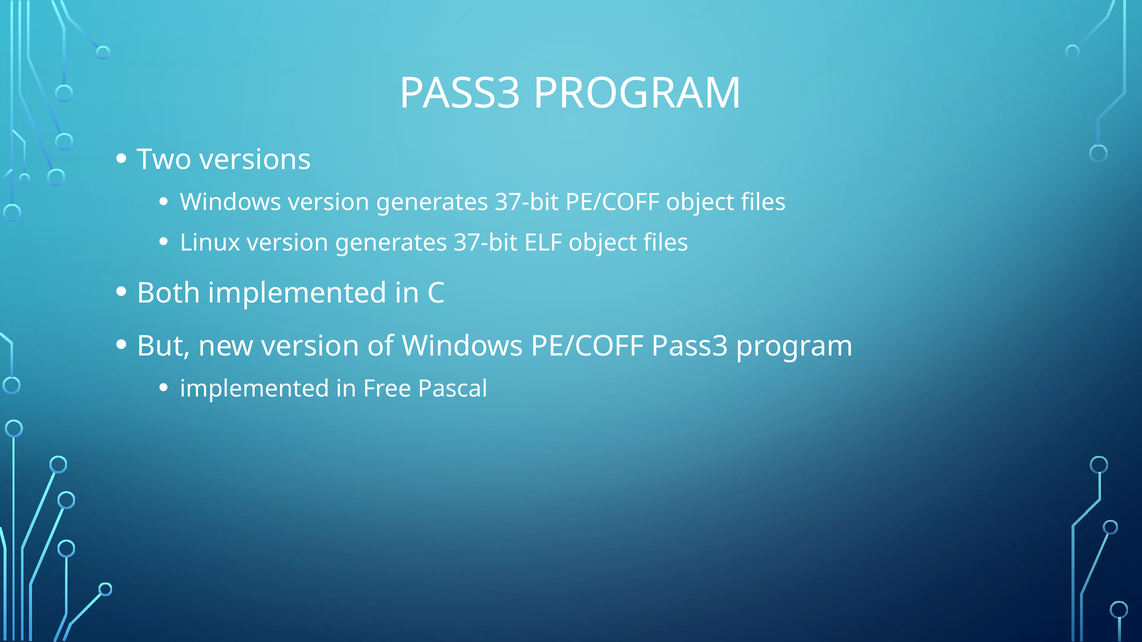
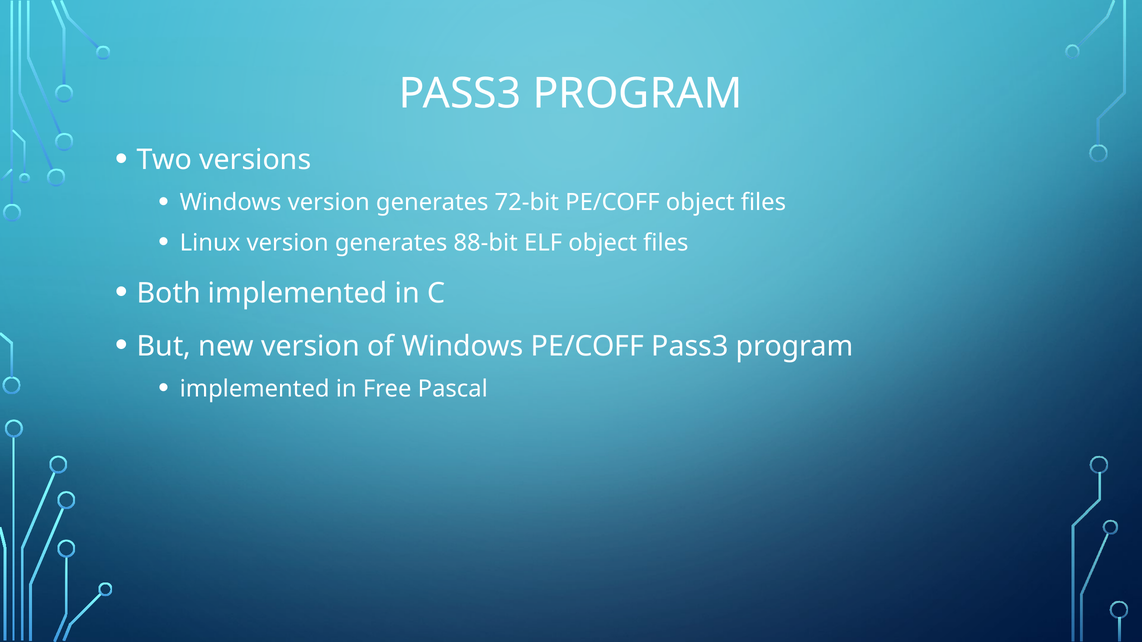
Windows version generates 37-bit: 37-bit -> 72-bit (527, 203)
Linux version generates 37-bit: 37-bit -> 88-bit (486, 243)
